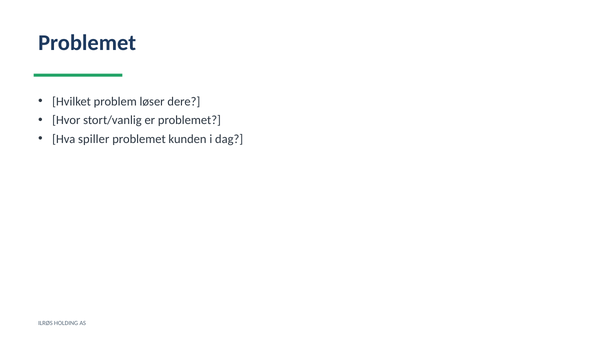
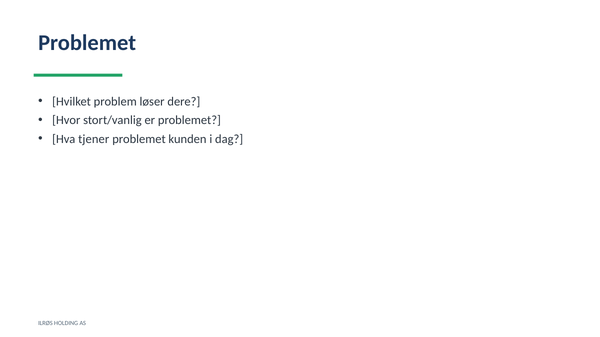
spiller: spiller -> tjener (94, 139)
